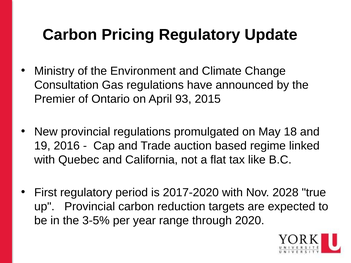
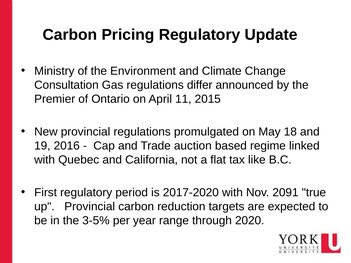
have: have -> differ (200, 85)
93: 93 -> 11 (183, 99)
2028: 2028 -> 2091 (285, 193)
